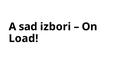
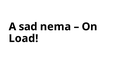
izbori: izbori -> nema (55, 27)
